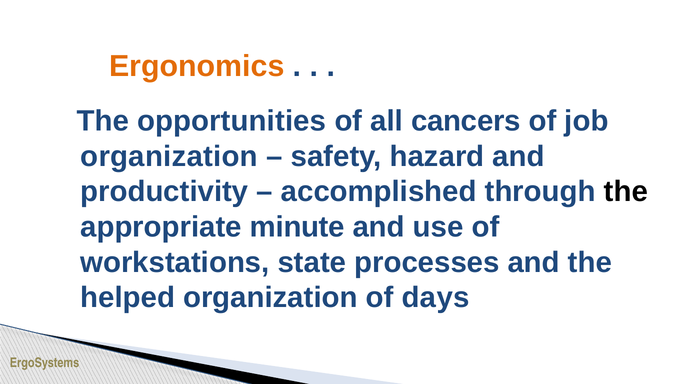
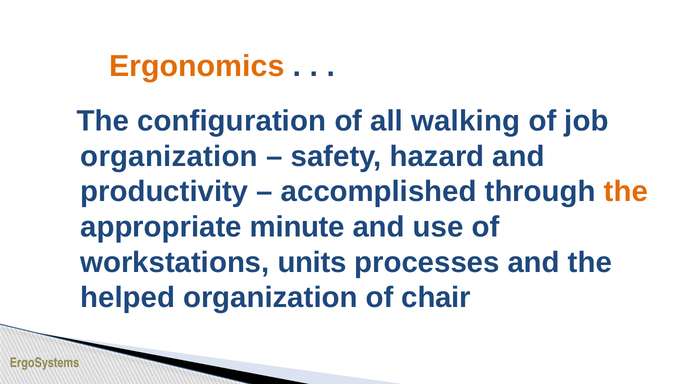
opportunities: opportunities -> configuration (232, 121)
cancers: cancers -> walking (466, 121)
the colour: black -> orange (626, 192)
state: state -> units (312, 262)
days: days -> chair (436, 298)
